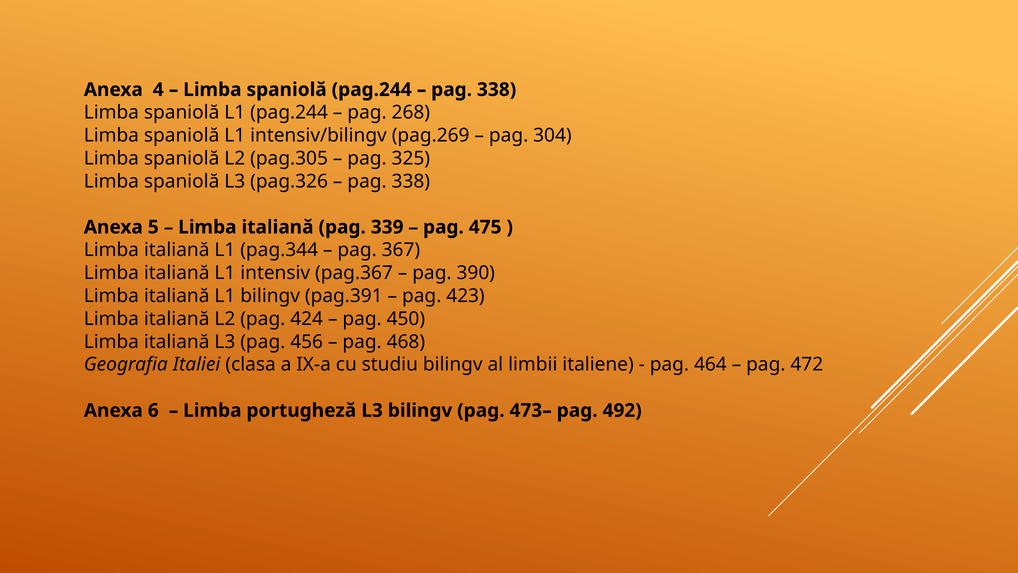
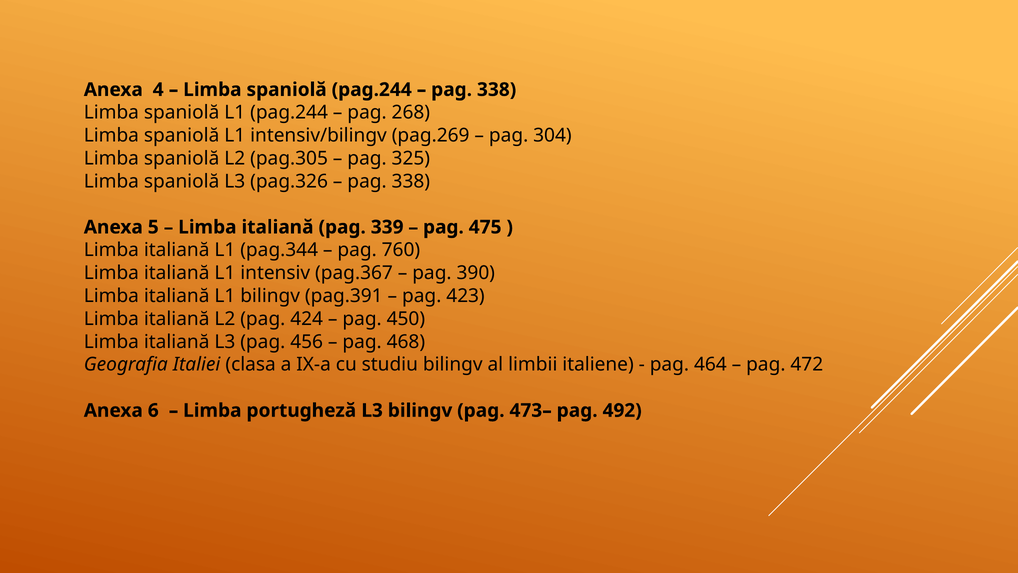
367: 367 -> 760 (401, 250)
